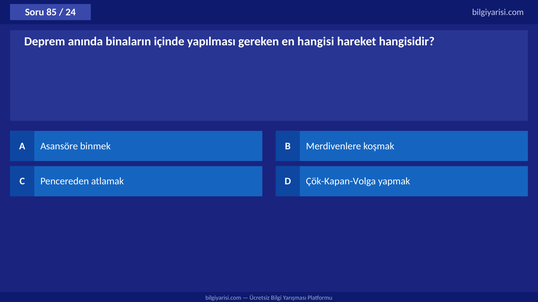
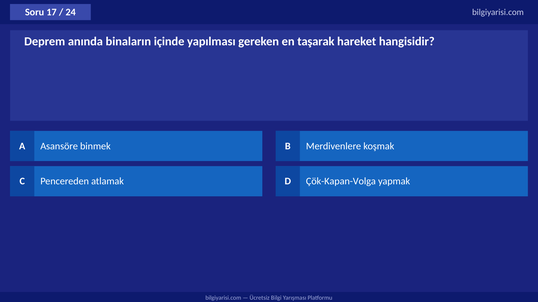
85: 85 -> 17 (52, 12)
hangisi: hangisi -> taşarak (316, 41)
